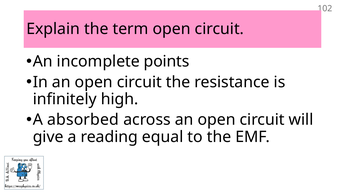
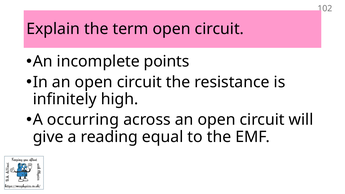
absorbed: absorbed -> occurring (83, 120)
